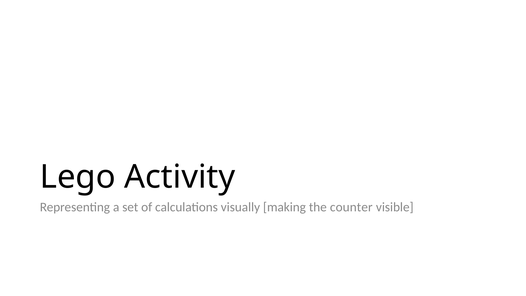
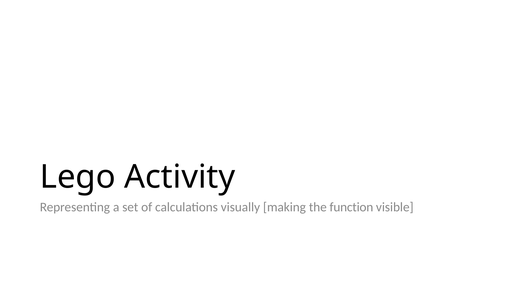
counter: counter -> function (351, 207)
